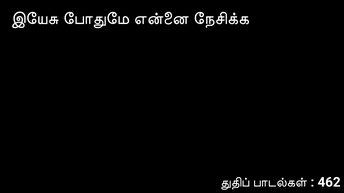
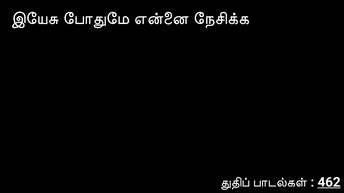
462 underline: none -> present (329, 183)
